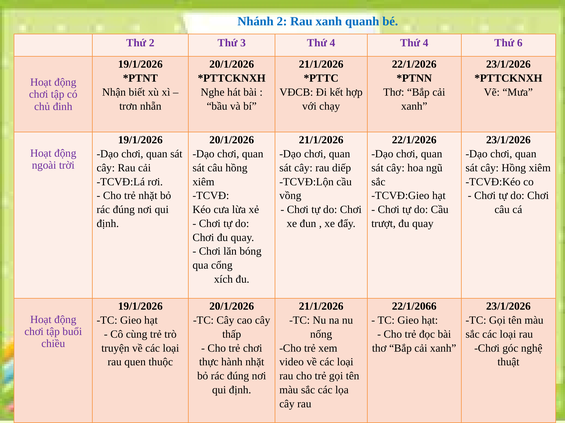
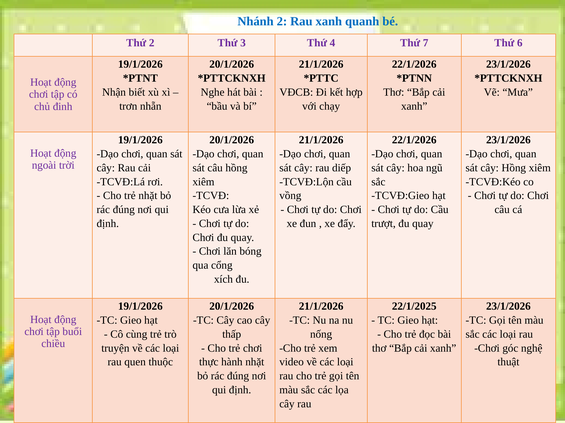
4 Thứ 4: 4 -> 7 (426, 43)
22/1/2066: 22/1/2066 -> 22/1/2025 (414, 307)
